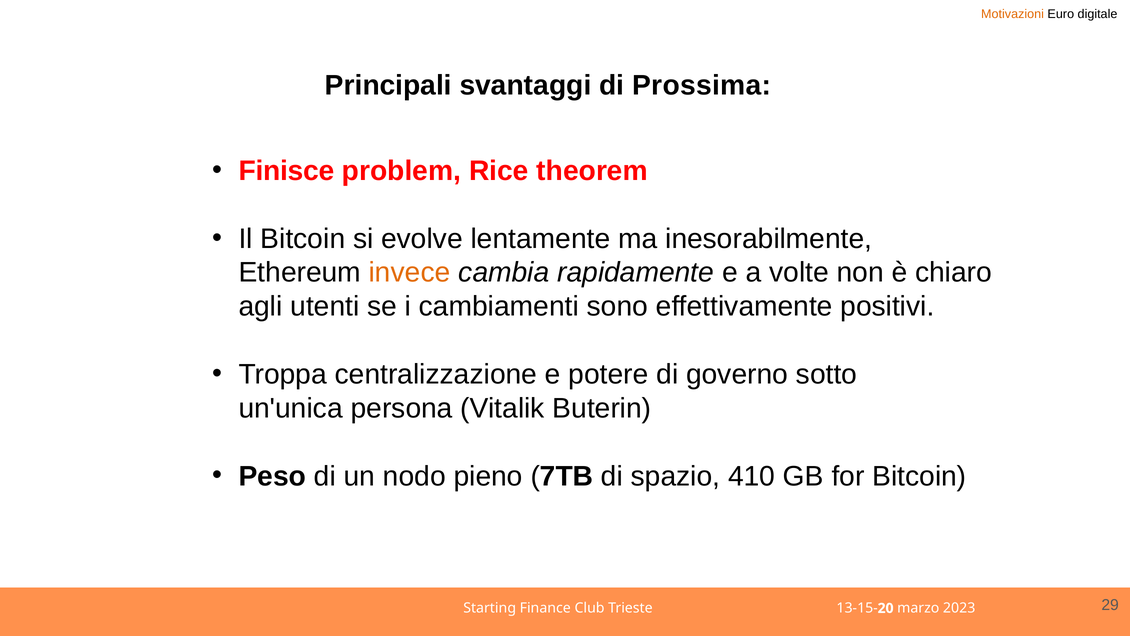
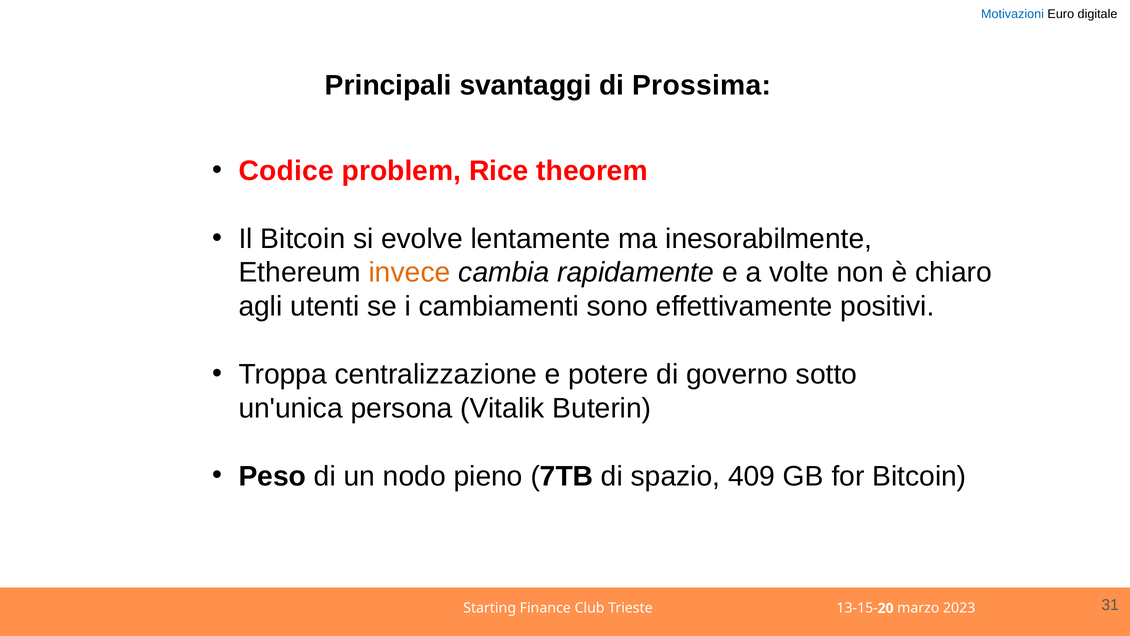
Motivazioni colour: orange -> blue (1013, 14)
Finisce: Finisce -> Codice (286, 171)
410: 410 -> 409 (752, 476)
29: 29 -> 31 (1110, 605)
